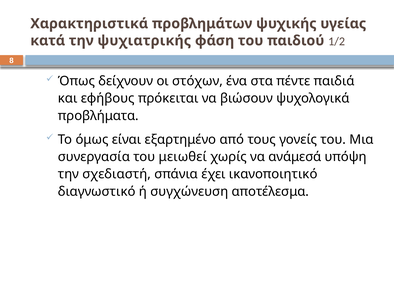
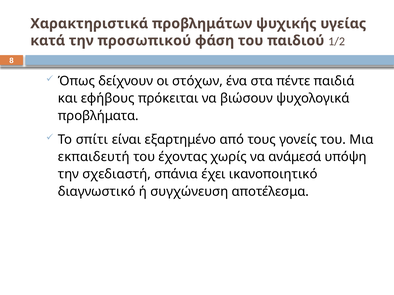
ψυχιατρικής: ψυχιατρικής -> προσωπικού (144, 41)
όμως: όμως -> σπίτι (92, 140)
συνεργασία: συνεργασία -> εκπαιδευτή (94, 157)
μειωθεί: μειωθεί -> έχοντας (183, 157)
